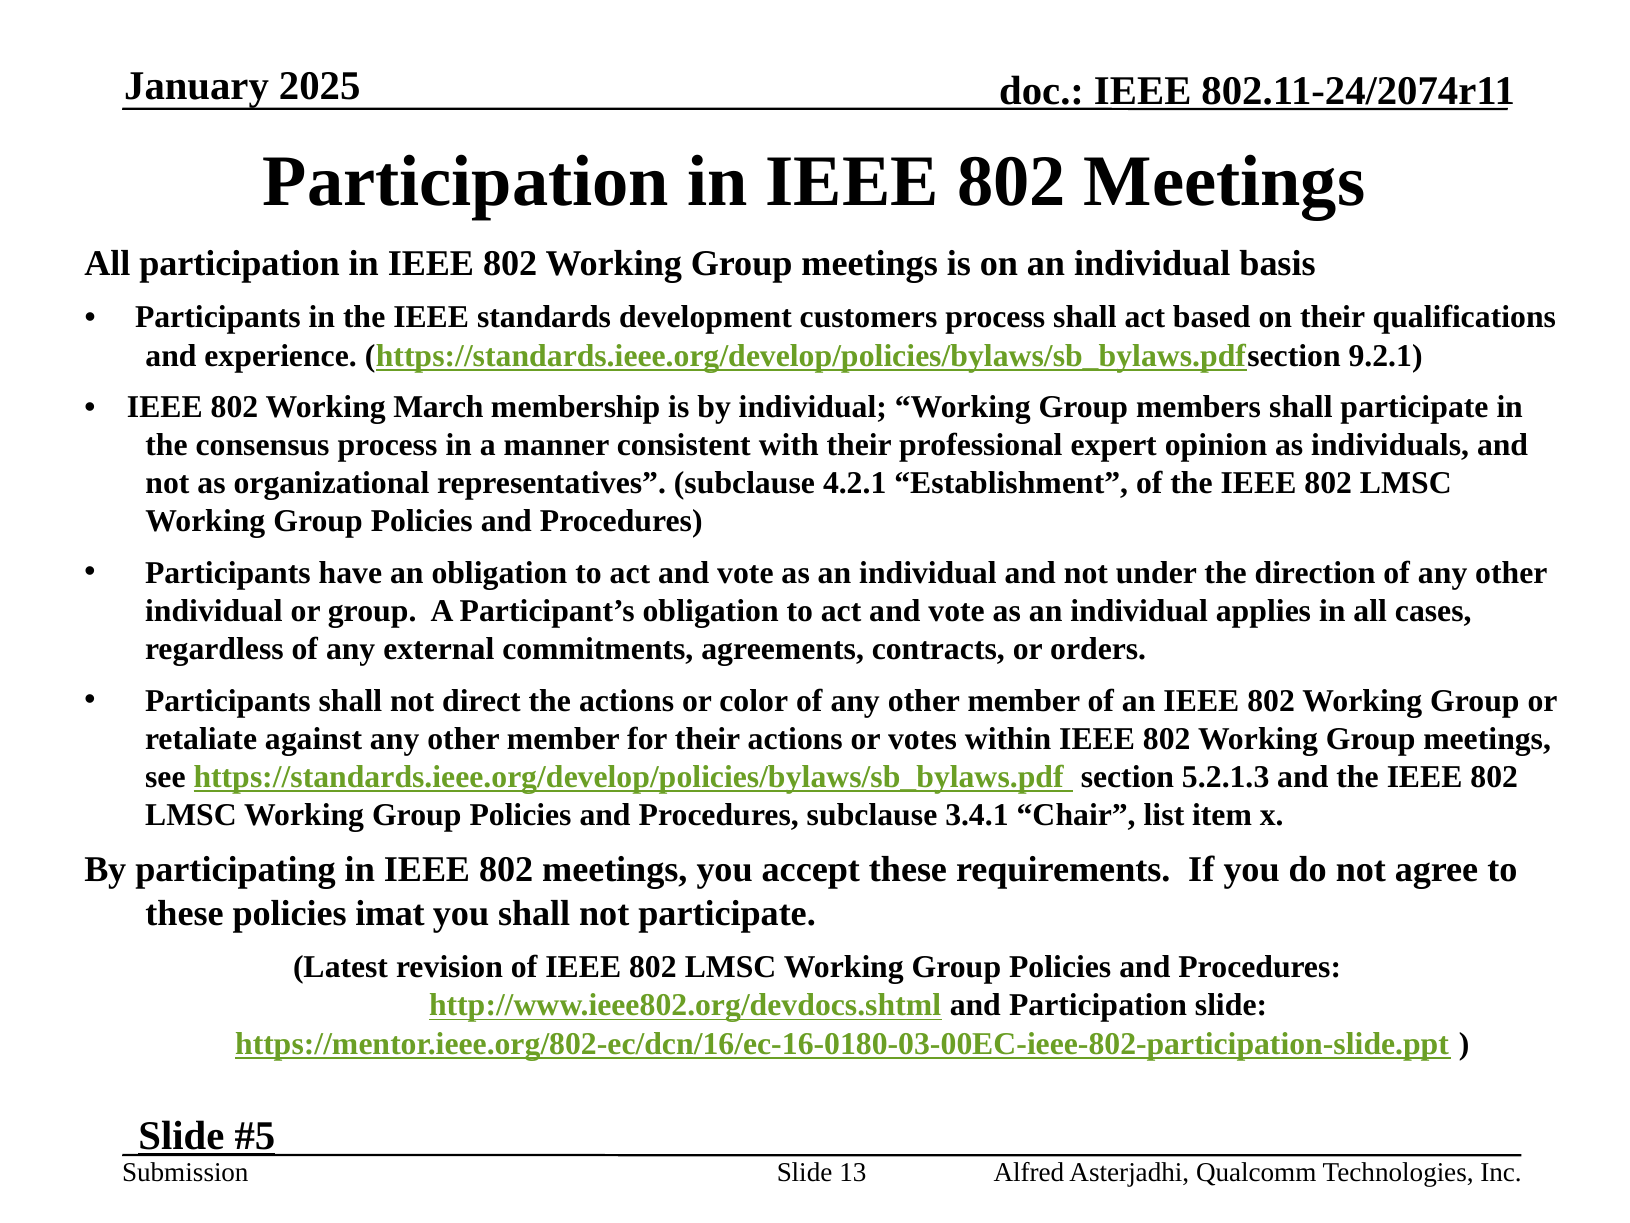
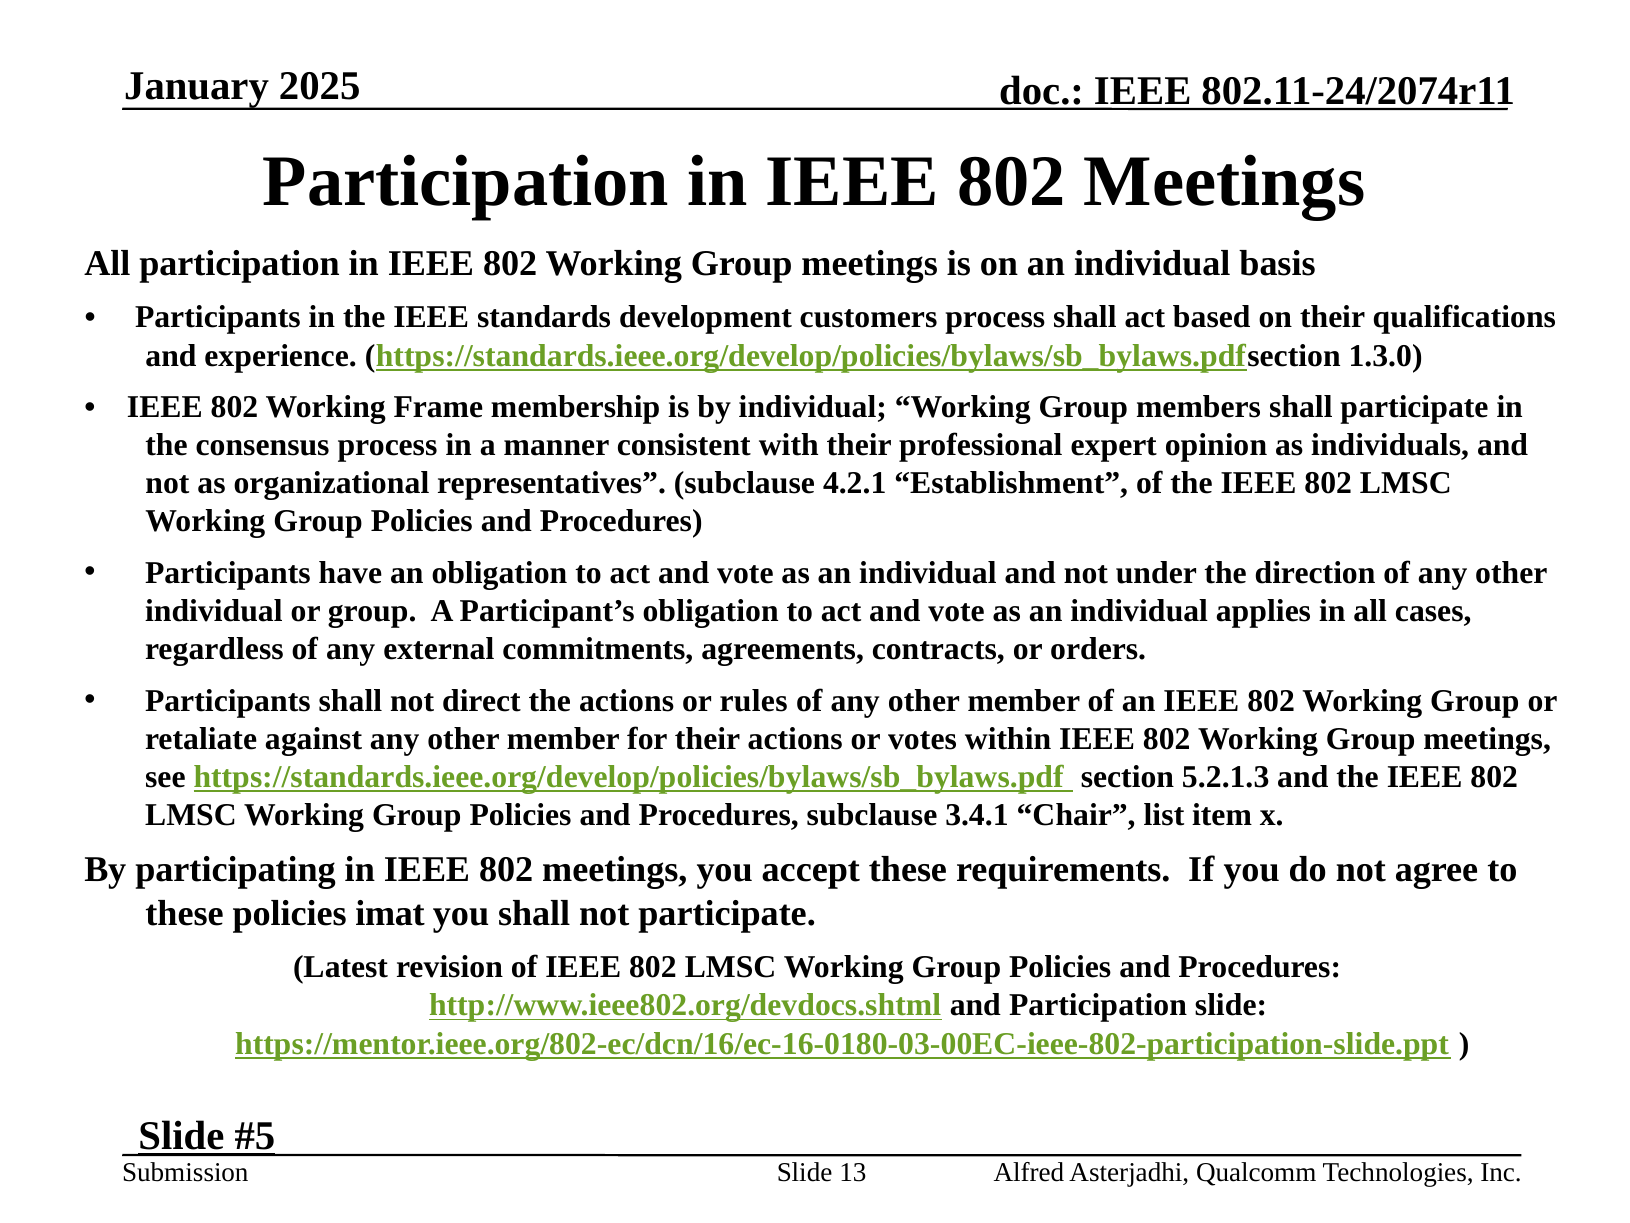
9.2.1: 9.2.1 -> 1.3.0 (1386, 355)
March: March -> Frame (438, 407)
color: color -> rules (754, 701)
